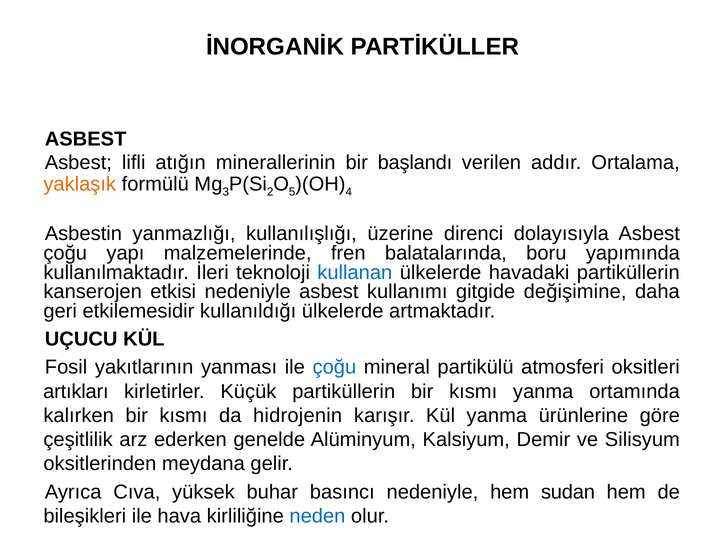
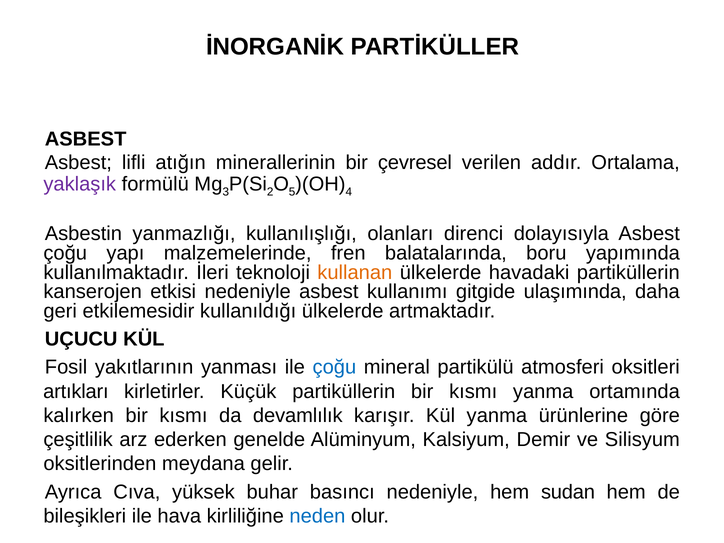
başlandı: başlandı -> çevresel (415, 162)
yaklaşık colour: orange -> purple (80, 184)
üzerine: üzerine -> olanları (400, 234)
kullanan colour: blue -> orange (355, 272)
değişimine: değişimine -> ulaşımında (575, 292)
hidrojenin: hidrojenin -> devamlılık (298, 416)
